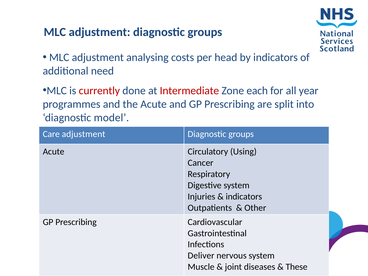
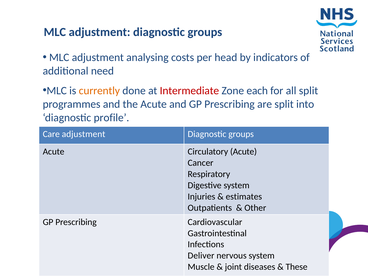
currently colour: red -> orange (99, 91)
all year: year -> split (309, 91)
model: model -> profile (111, 118)
Circulatory Using: Using -> Acute (244, 152)
indicators: indicators -> estimates (244, 197)
